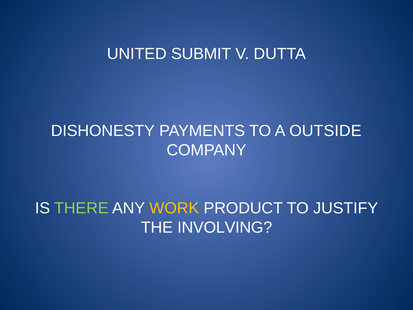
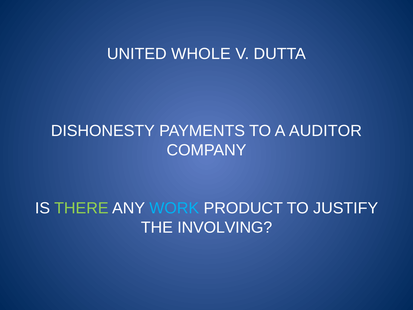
SUBMIT: SUBMIT -> WHOLE (201, 54)
OUTSIDE: OUTSIDE -> AUDITOR (325, 131)
WORK colour: yellow -> light blue (174, 208)
